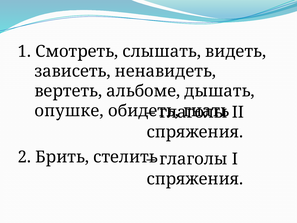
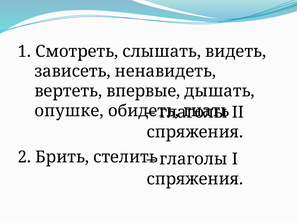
альбоме: альбоме -> впервые (143, 91)
